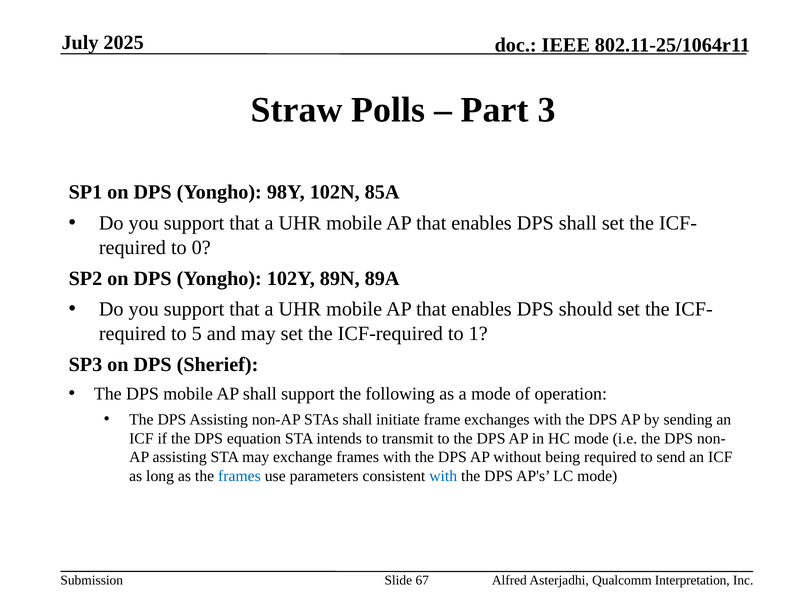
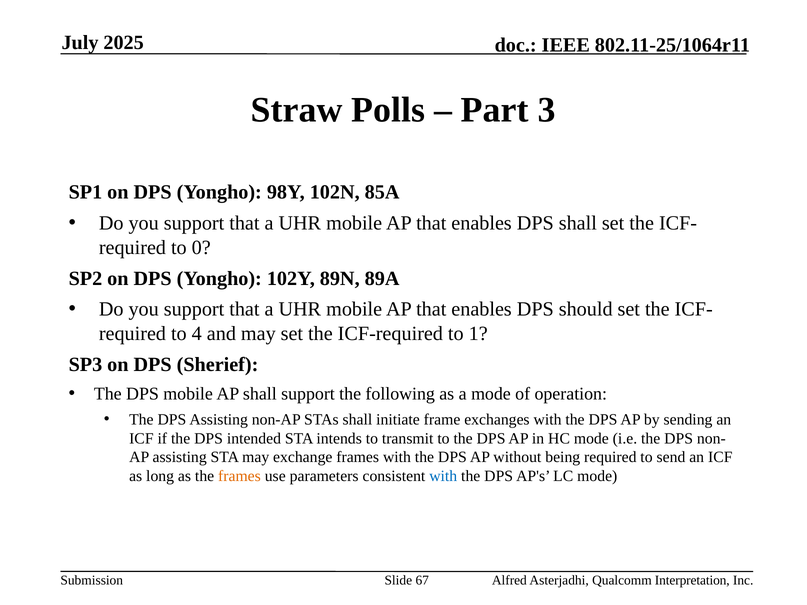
5: 5 -> 4 (197, 334)
equation: equation -> intended (254, 439)
frames colour: blue -> orange (239, 476)
